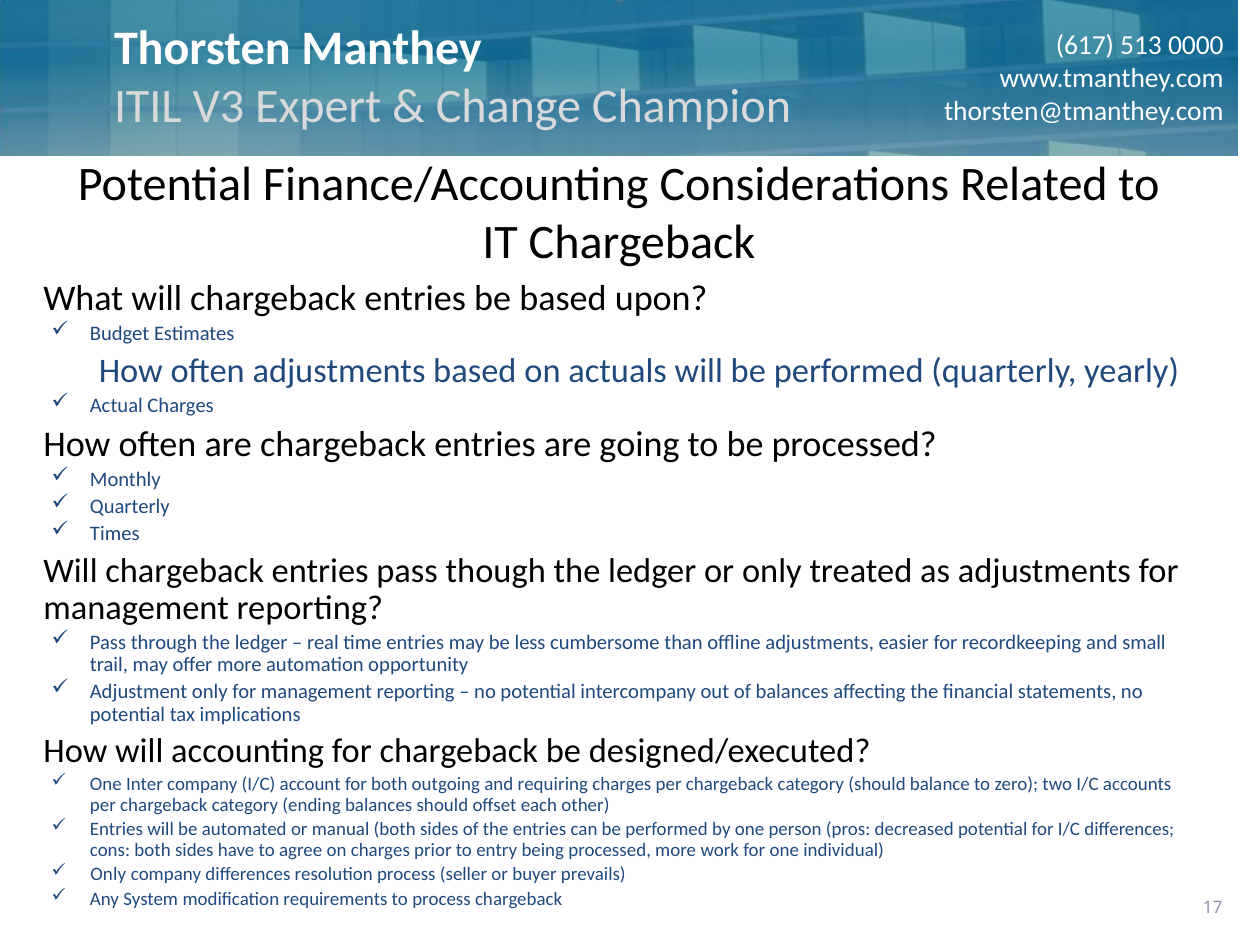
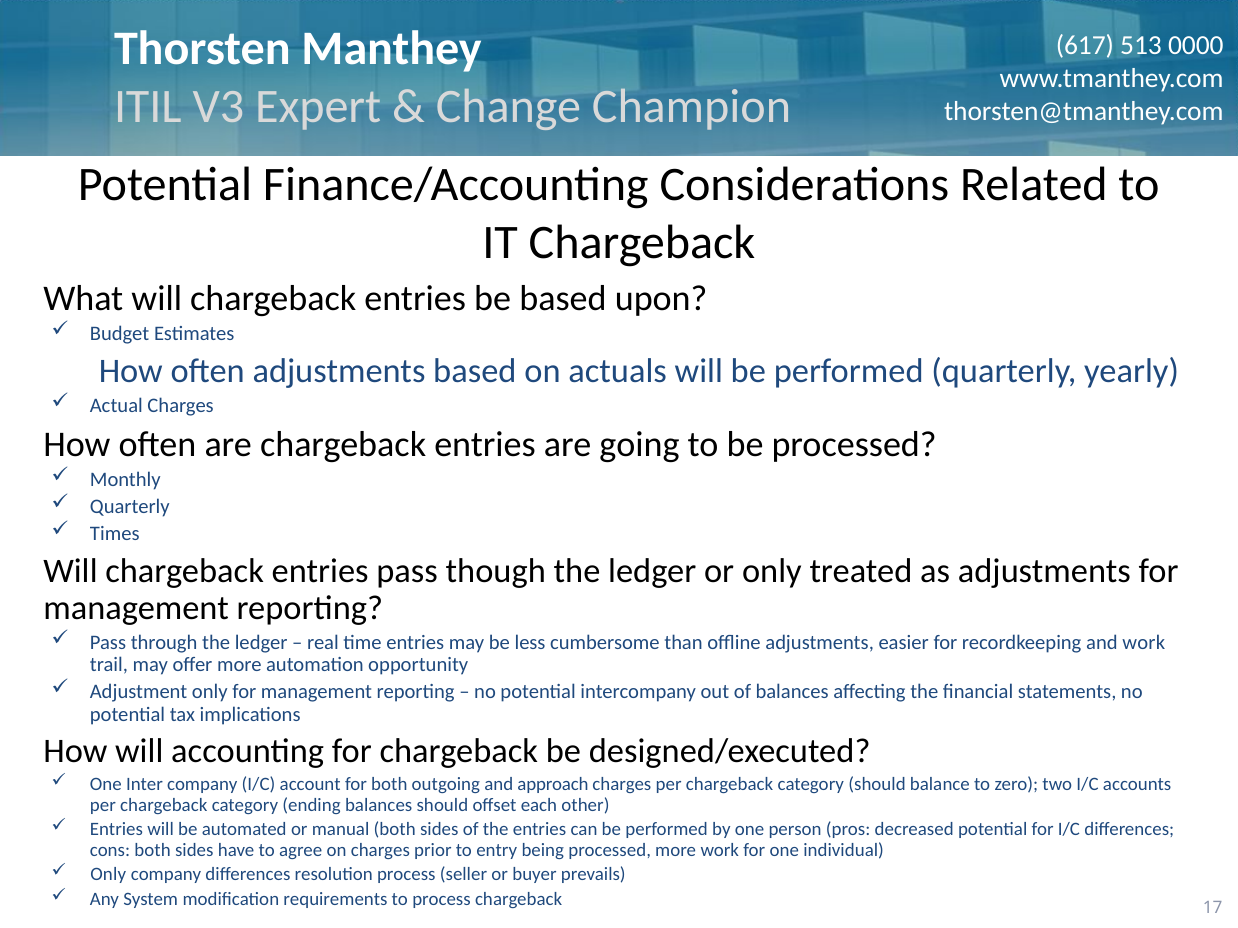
and small: small -> work (1144, 643)
requiring: requiring -> approach (553, 785)
